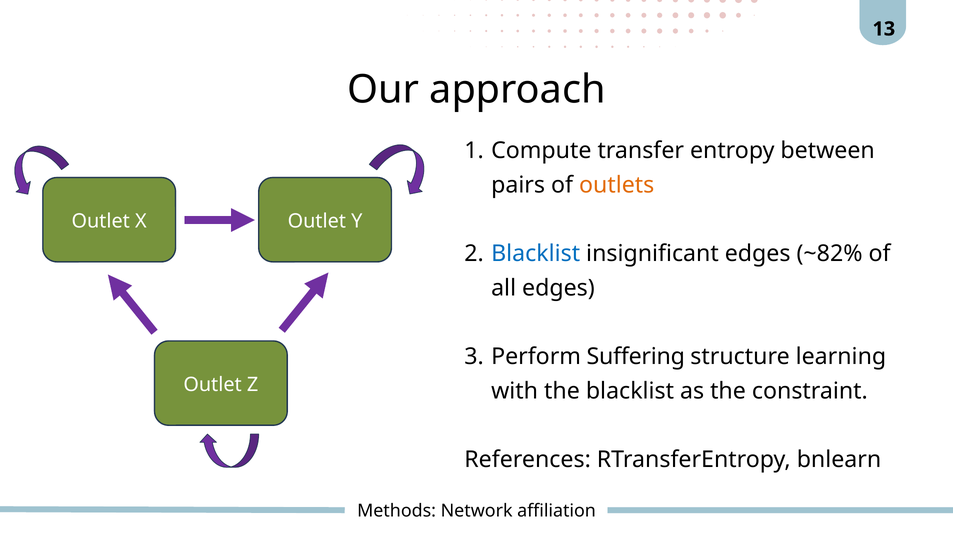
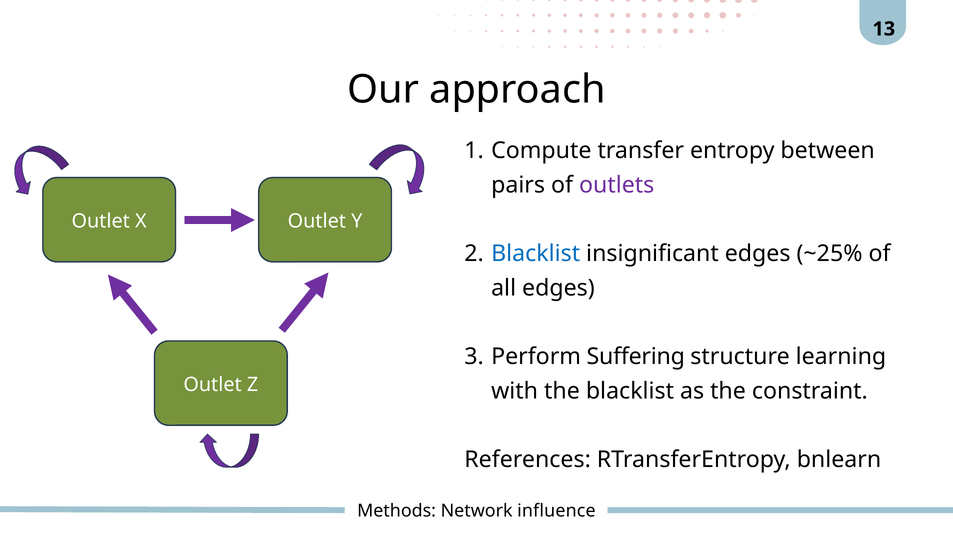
outlets colour: orange -> purple (617, 185)
~82%: ~82% -> ~25% (830, 254)
affiliation: affiliation -> influence (556, 511)
